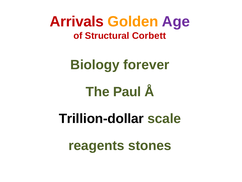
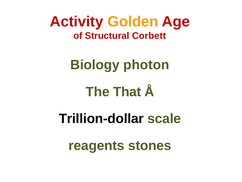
Arrivals: Arrivals -> Activity (77, 22)
Age colour: purple -> red (176, 22)
forever: forever -> photon (146, 65)
Paul: Paul -> That (127, 92)
